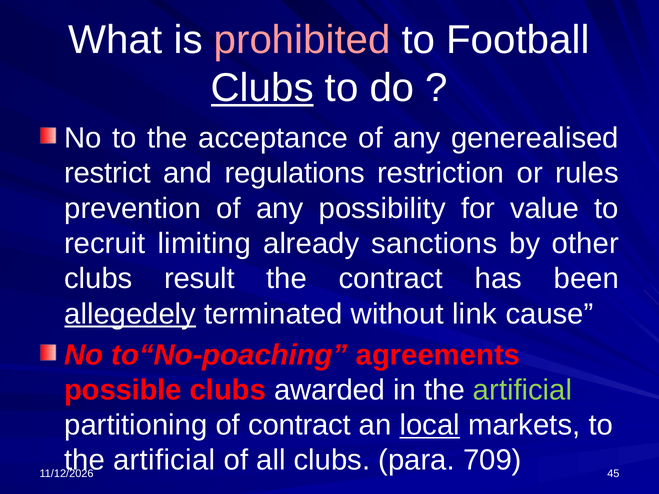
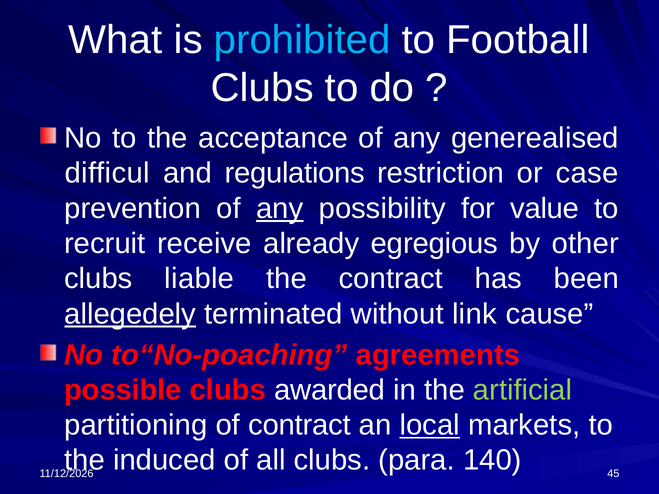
prohibited colour: pink -> light blue (302, 40)
Clubs underline: present -> none (262, 88)
restrict: restrict -> difficul (107, 173)
rules: rules -> case (587, 173)
any underline: none -> present (280, 209)
limiting: limiting -> receive (204, 244)
sanctions: sanctions -> egregious (434, 244)
result: result -> liable (199, 279)
artificial: artificial -> induced (164, 461)
709: 709 -> 140 (492, 461)
